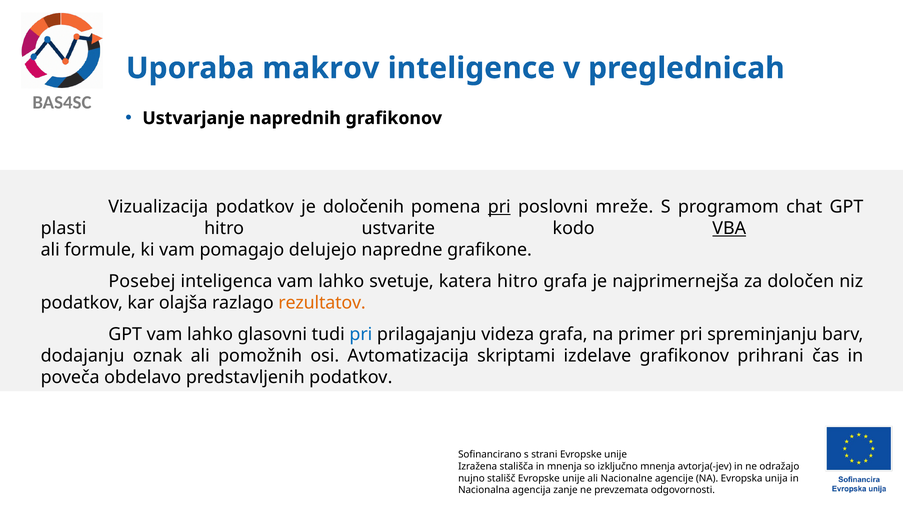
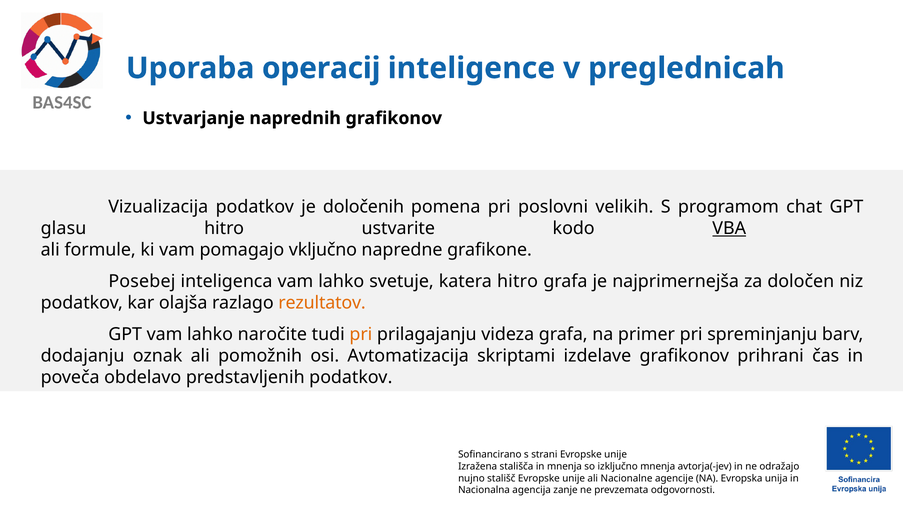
makrov: makrov -> operacij (321, 68)
pri underline: present -> none (499, 207)
mreže: mreže -> velikih (624, 207)
plasti: plasti -> glasu (63, 228)
delujejo: delujejo -> vključno (323, 250)
glasovni: glasovni -> naročite (272, 335)
pri colour: blue -> orange (361, 335)
